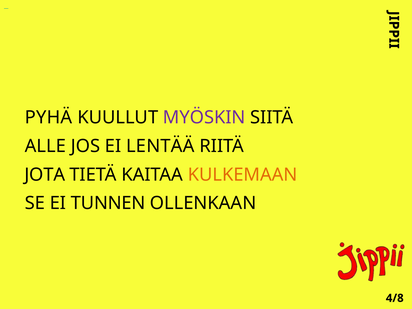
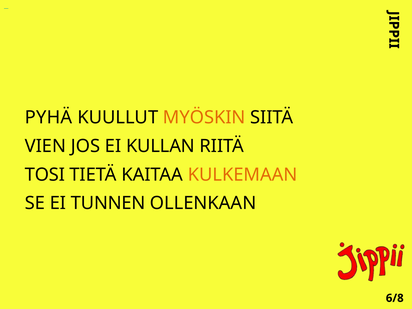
MYÖSKIN colour: purple -> orange (204, 118)
ALLE: ALLE -> VIEN (45, 146)
LENTÄÄ: LENTÄÄ -> KULLAN (160, 146)
JOTA: JOTA -> TOSI (45, 175)
4/8: 4/8 -> 6/8 (395, 298)
